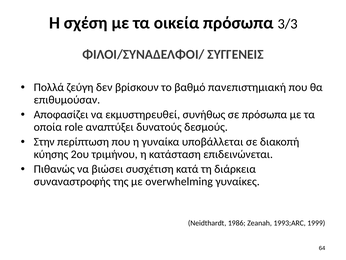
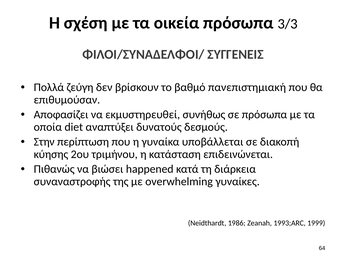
role: role -> diet (74, 127)
συσχέτιση: συσχέτιση -> happened (150, 169)
